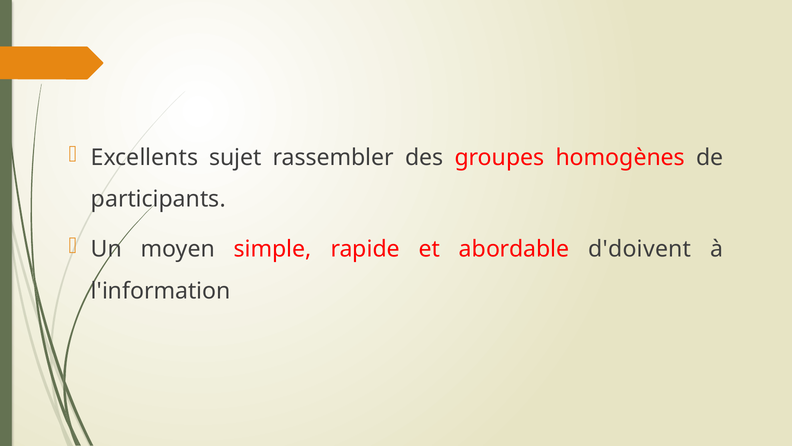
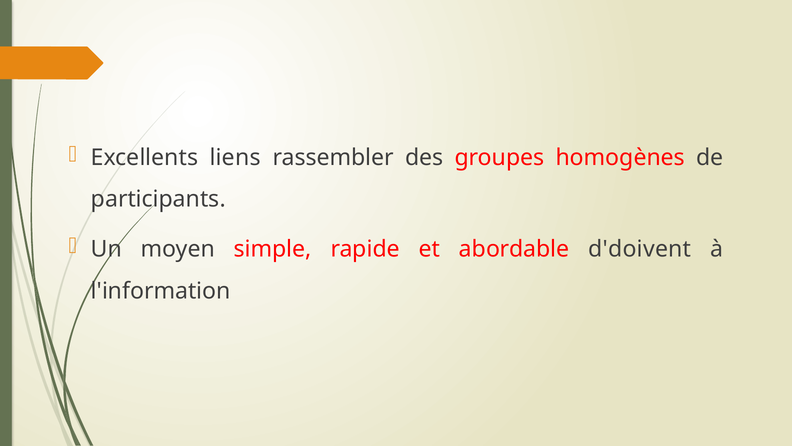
sujet: sujet -> liens (235, 158)
